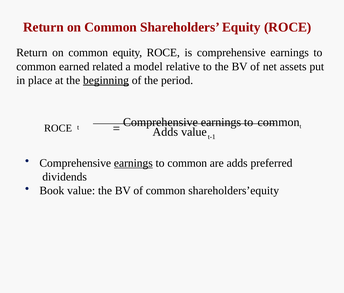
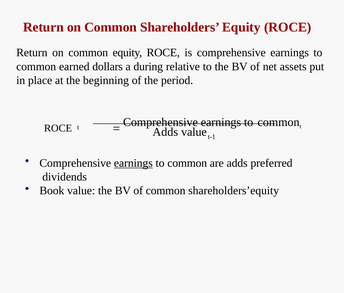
related: related -> dollars (108, 66)
model: model -> during (148, 66)
beginning underline: present -> none (106, 80)
